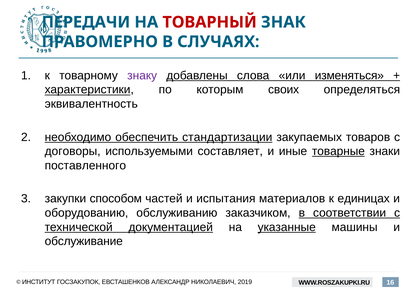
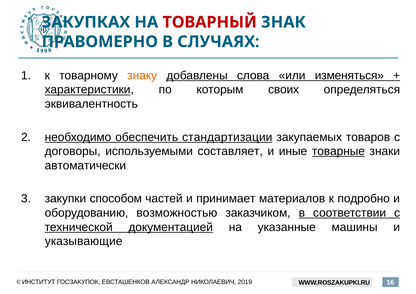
ПЕРЕДАЧИ: ПЕРЕДАЧИ -> ЗАКУПКАХ (86, 22)
знаку colour: purple -> orange (142, 76)
поставленного: поставленного -> автоматически (85, 166)
испытания: испытания -> принимает (226, 199)
единицах: единицах -> подробно (364, 199)
обслуживанию: обслуживанию -> возможностью (177, 213)
указанные underline: present -> none (287, 227)
обслуживание: обслуживание -> указывающие (84, 242)
